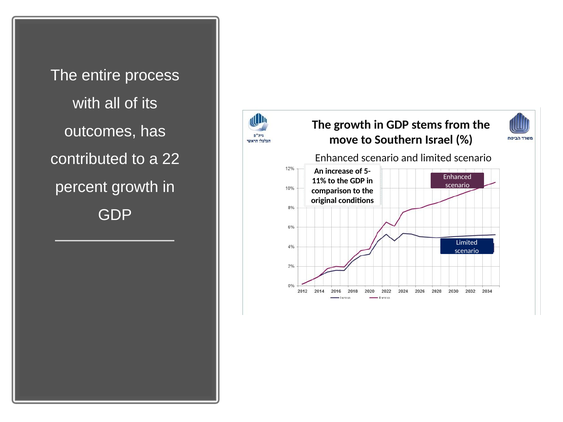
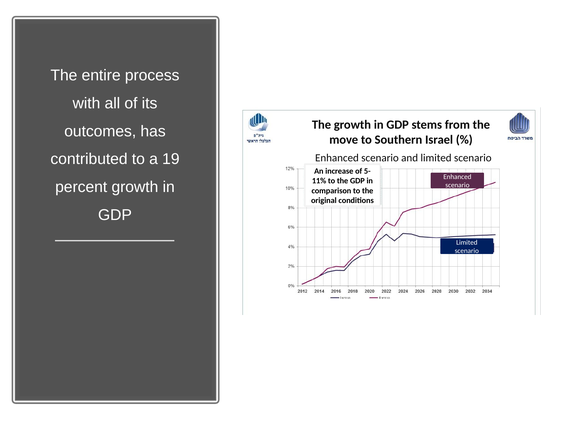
22: 22 -> 19 (171, 159)
